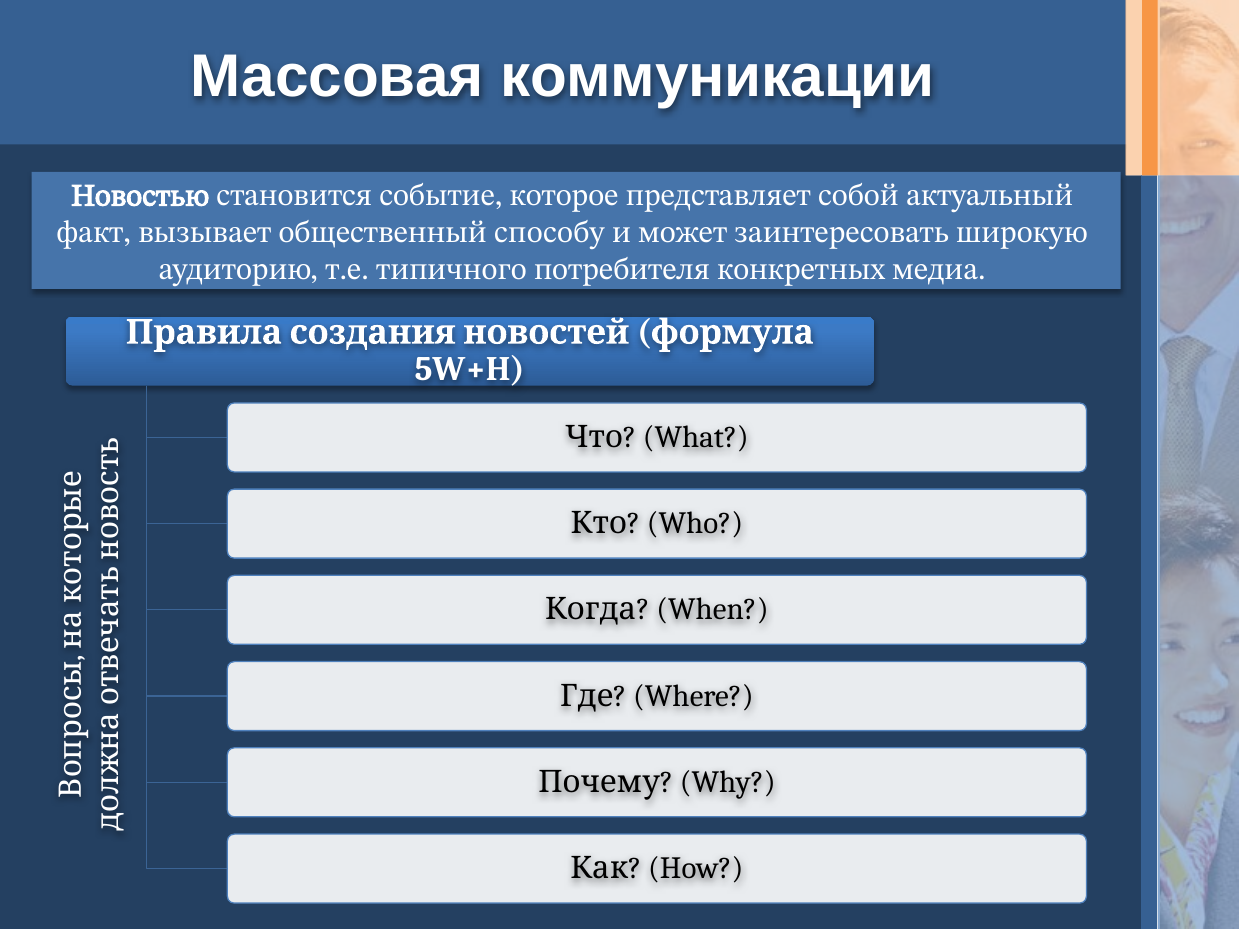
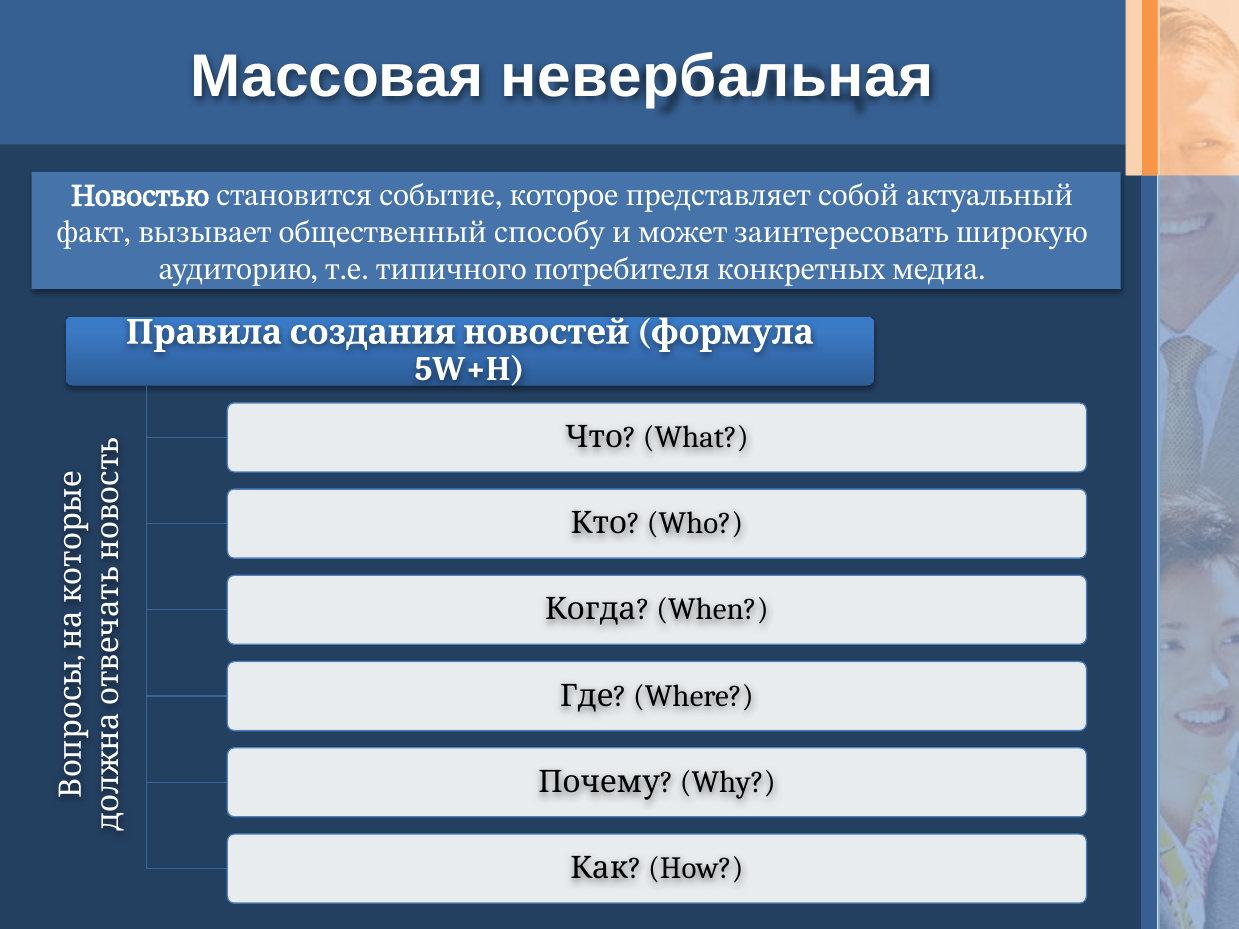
коммуникации: коммуникации -> невербальная (717, 76)
